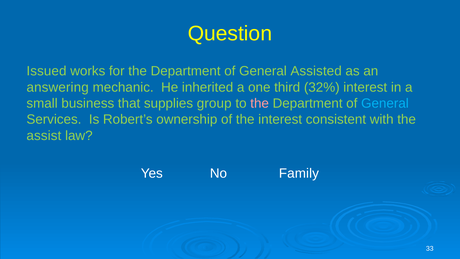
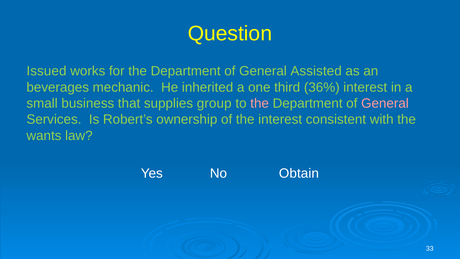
answering: answering -> beverages (58, 87)
32%: 32% -> 36% (322, 87)
General colour: light blue -> pink (385, 103)
assist: assist -> wants (44, 136)
Family: Family -> Obtain (299, 173)
